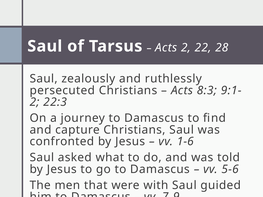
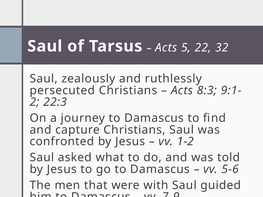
Acts 2: 2 -> 5 (186, 48)
28: 28 -> 32 (222, 48)
1-6: 1-6 -> 1-2 (185, 142)
